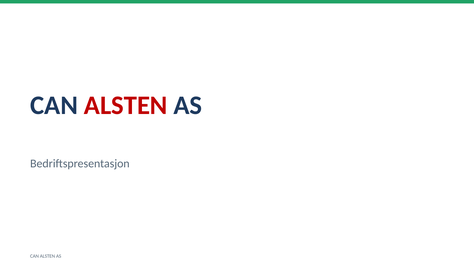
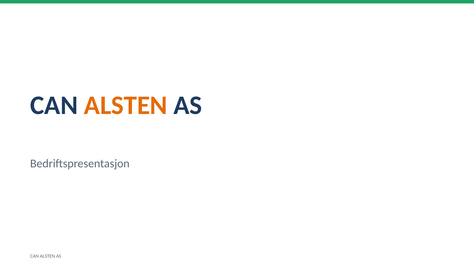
ALSTEN colour: red -> orange (126, 105)
